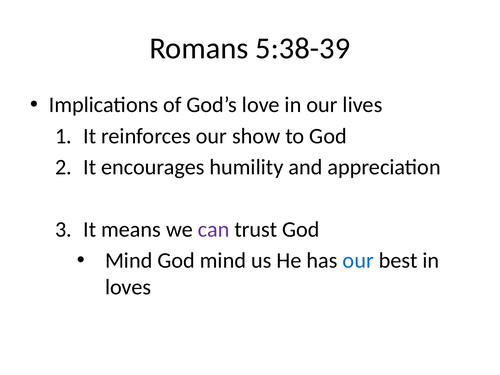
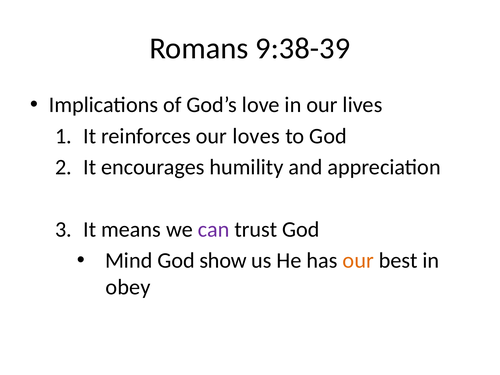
5:38-39: 5:38-39 -> 9:38-39 (303, 48)
show: show -> loves (256, 136)
God mind: mind -> show (223, 261)
our colour: blue -> orange (358, 261)
loves: loves -> obey (128, 287)
